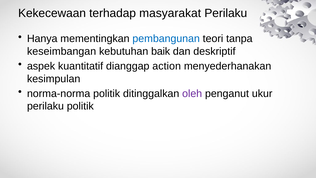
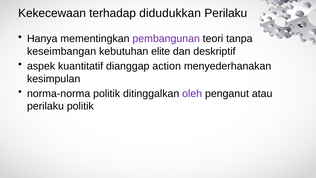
masyarakat: masyarakat -> didudukkan (170, 13)
pembangunan colour: blue -> purple (166, 39)
baik: baik -> elite (161, 51)
ukur: ukur -> atau (262, 93)
